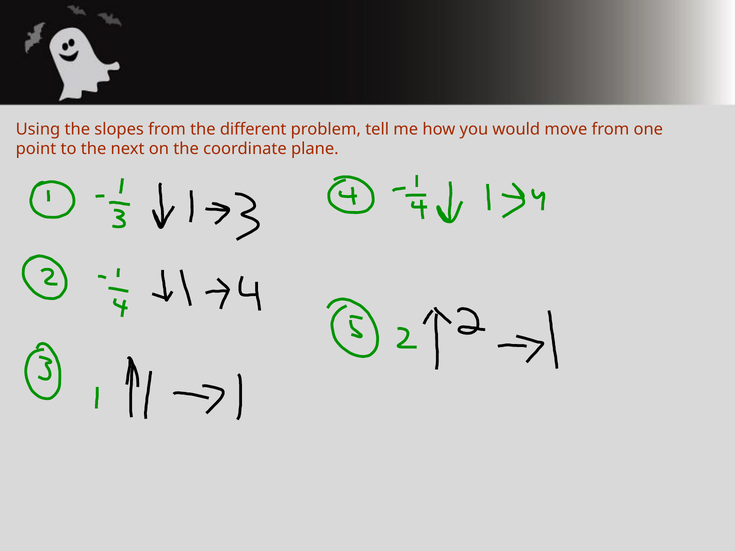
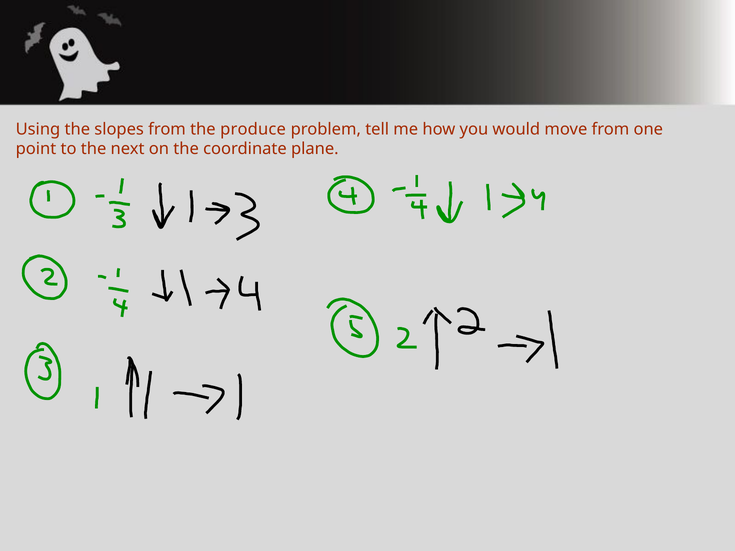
different: different -> produce (253, 129)
